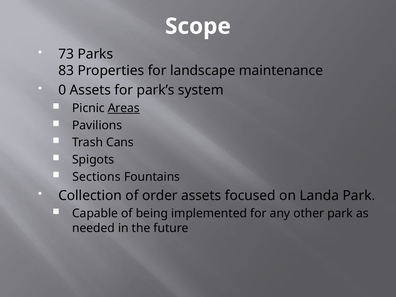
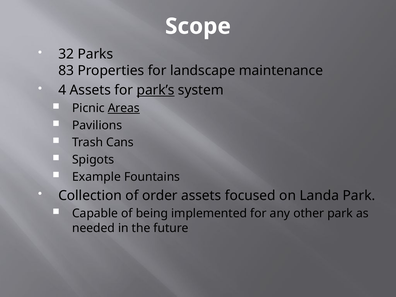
73: 73 -> 32 (66, 54)
0: 0 -> 4 (62, 90)
park’s underline: none -> present (156, 90)
Sections: Sections -> Example (97, 177)
